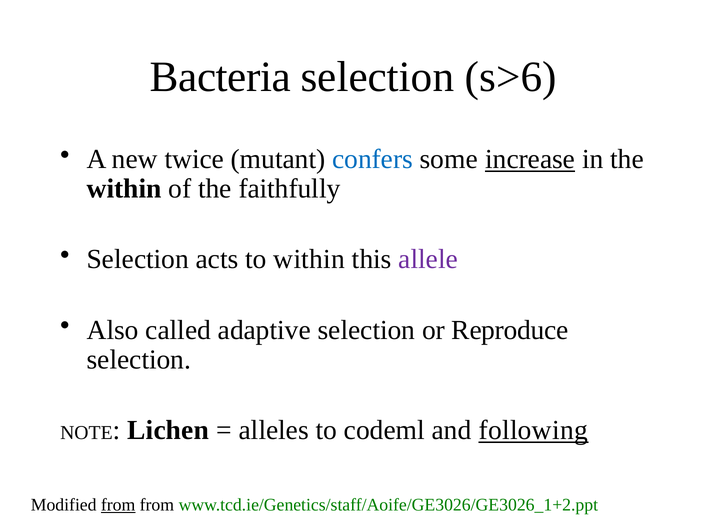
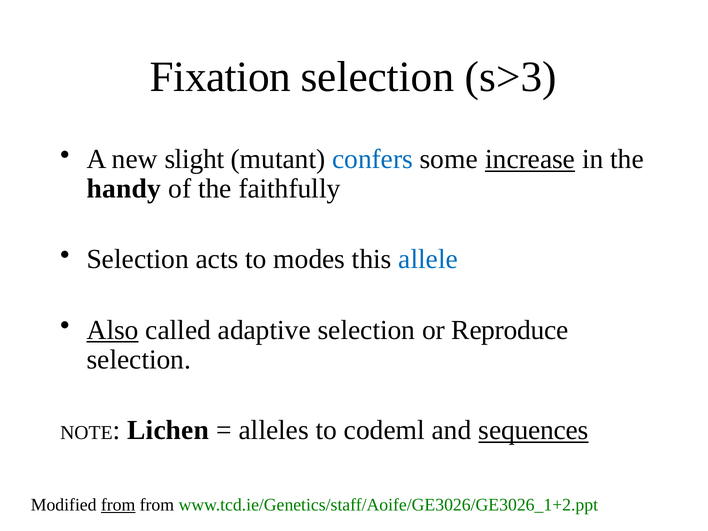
Bacteria: Bacteria -> Fixation (220, 77)
s>6: s>6 -> s>3 (511, 77)
twice: twice -> slight (194, 159)
within: within -> handy (124, 189)
to within: within -> modes (309, 259)
allele colour: purple -> blue (428, 259)
Also underline: none -> present (113, 330)
following: following -> sequences (533, 430)
